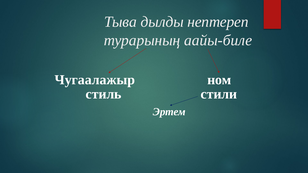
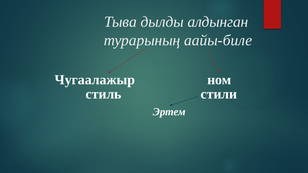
нептереп: нептереп -> алдынган (218, 22)
